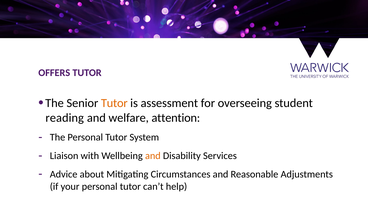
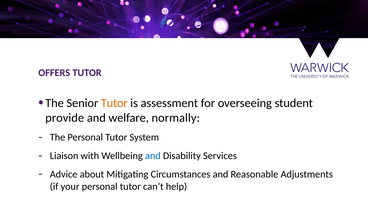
reading: reading -> provide (65, 118)
attention: attention -> normally (176, 118)
and colour: orange -> blue (153, 156)
